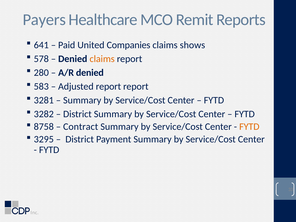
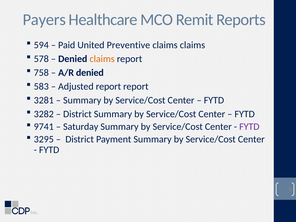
641: 641 -> 594 (41, 45)
Companies: Companies -> Preventive (128, 45)
claims shows: shows -> claims (192, 45)
280: 280 -> 758 (41, 73)
8758: 8758 -> 9741 (44, 127)
Contract: Contract -> Saturday (81, 127)
FYTD colour: orange -> purple (249, 127)
